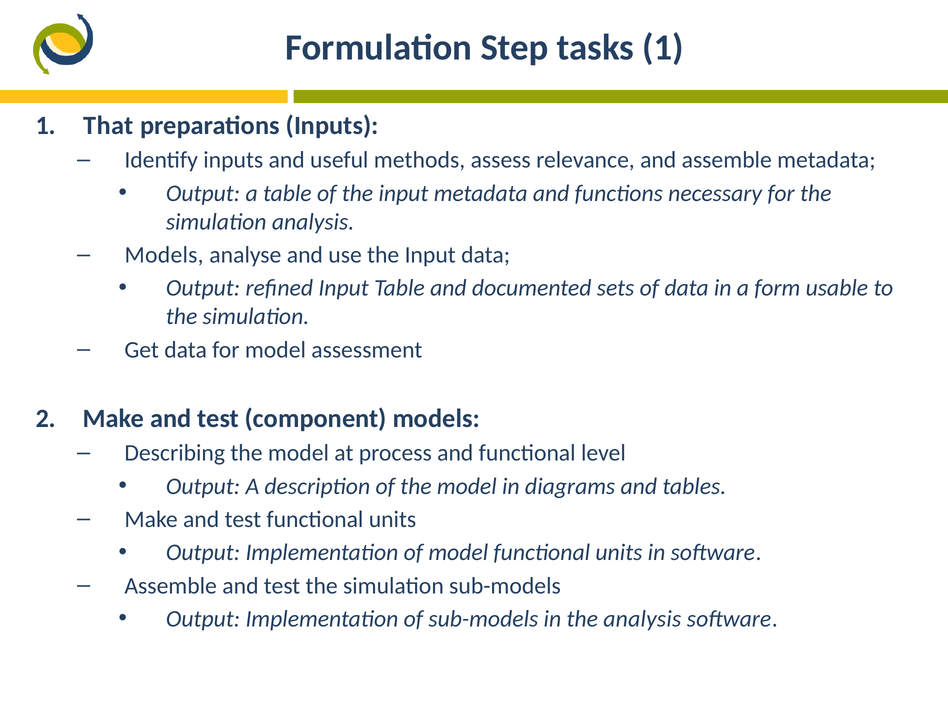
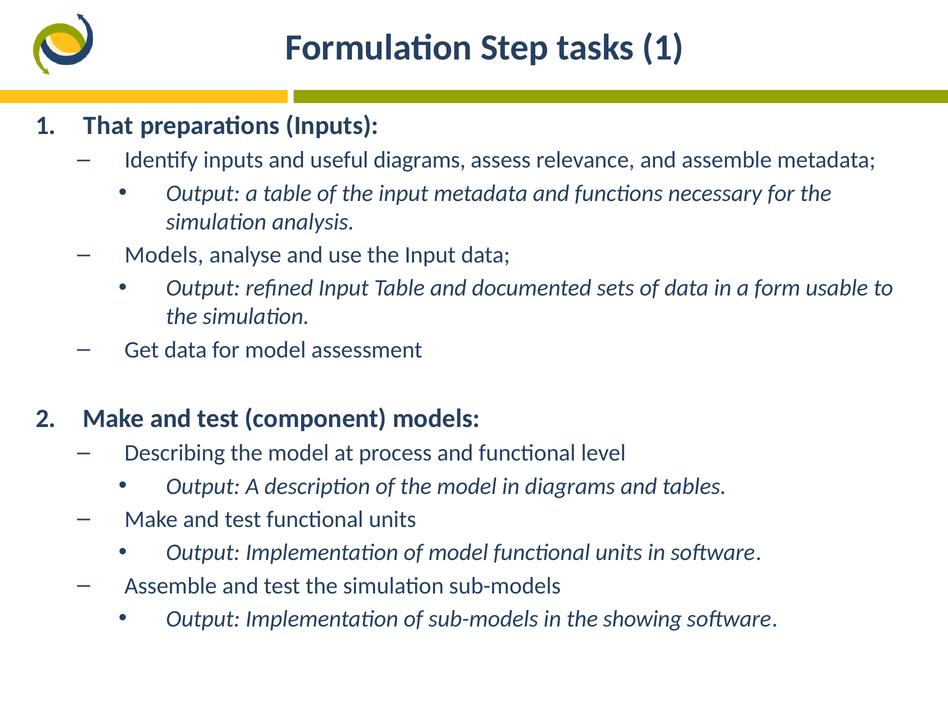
useful methods: methods -> diagrams (420, 160)
the analysis: analysis -> showing (643, 619)
